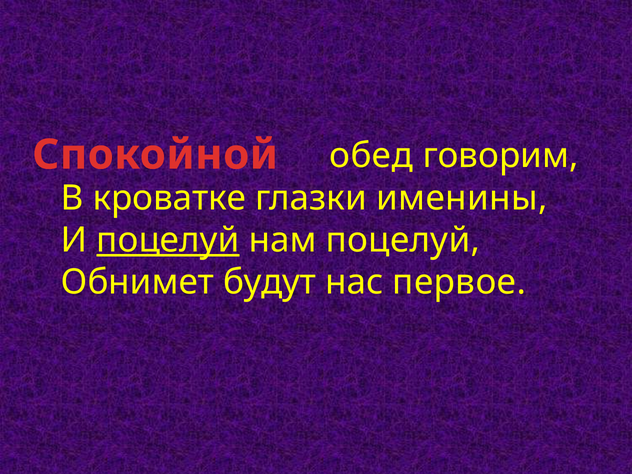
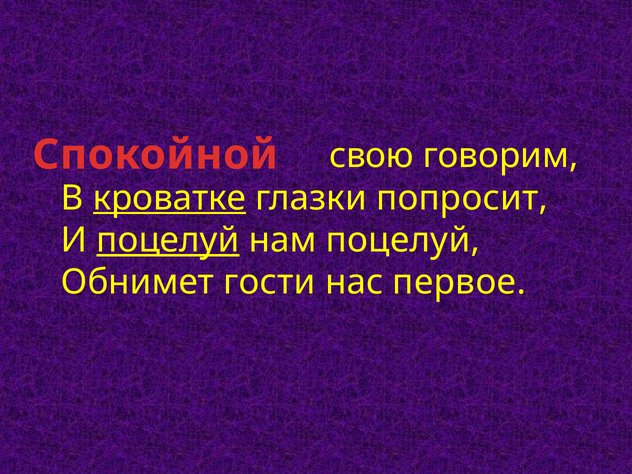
обед: обед -> свою (372, 156)
кроватке underline: none -> present (169, 198)
именины: именины -> попросит (462, 198)
будут: будут -> гости (269, 282)
